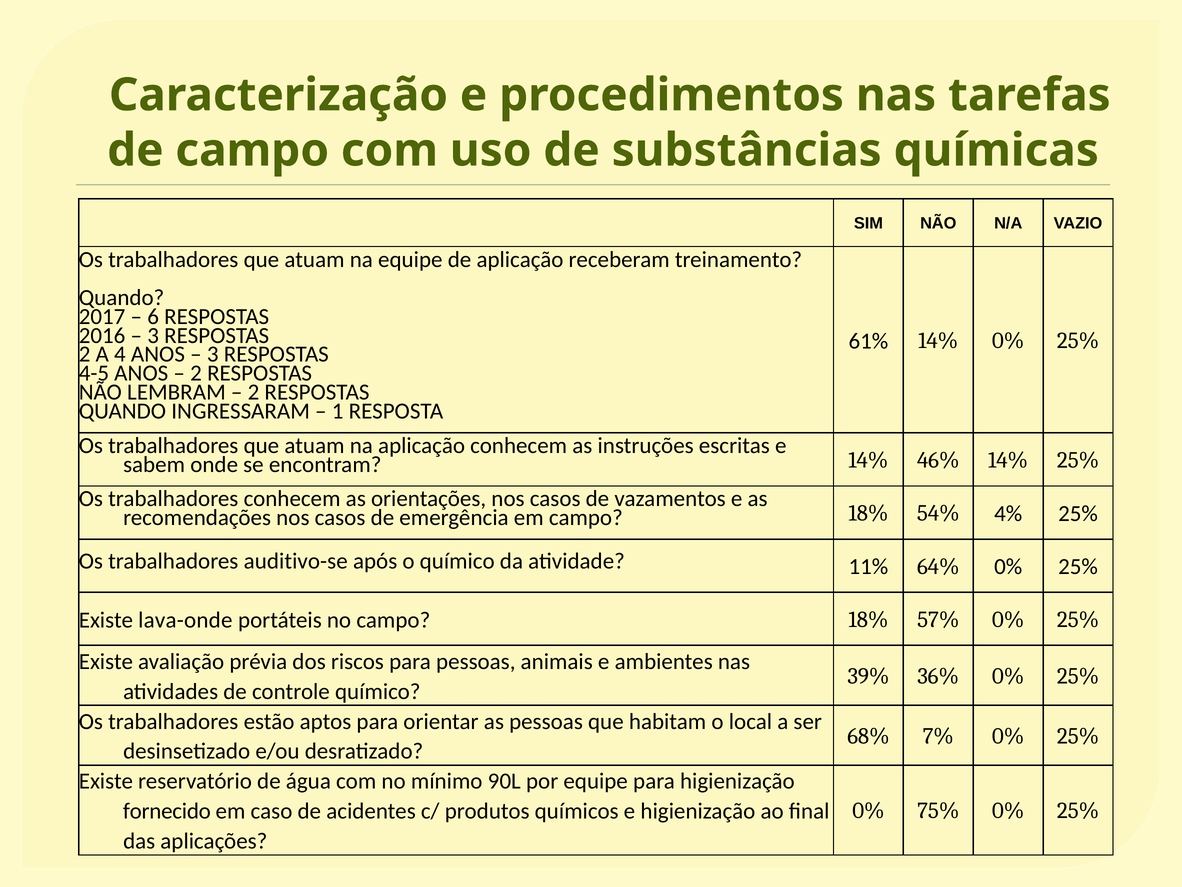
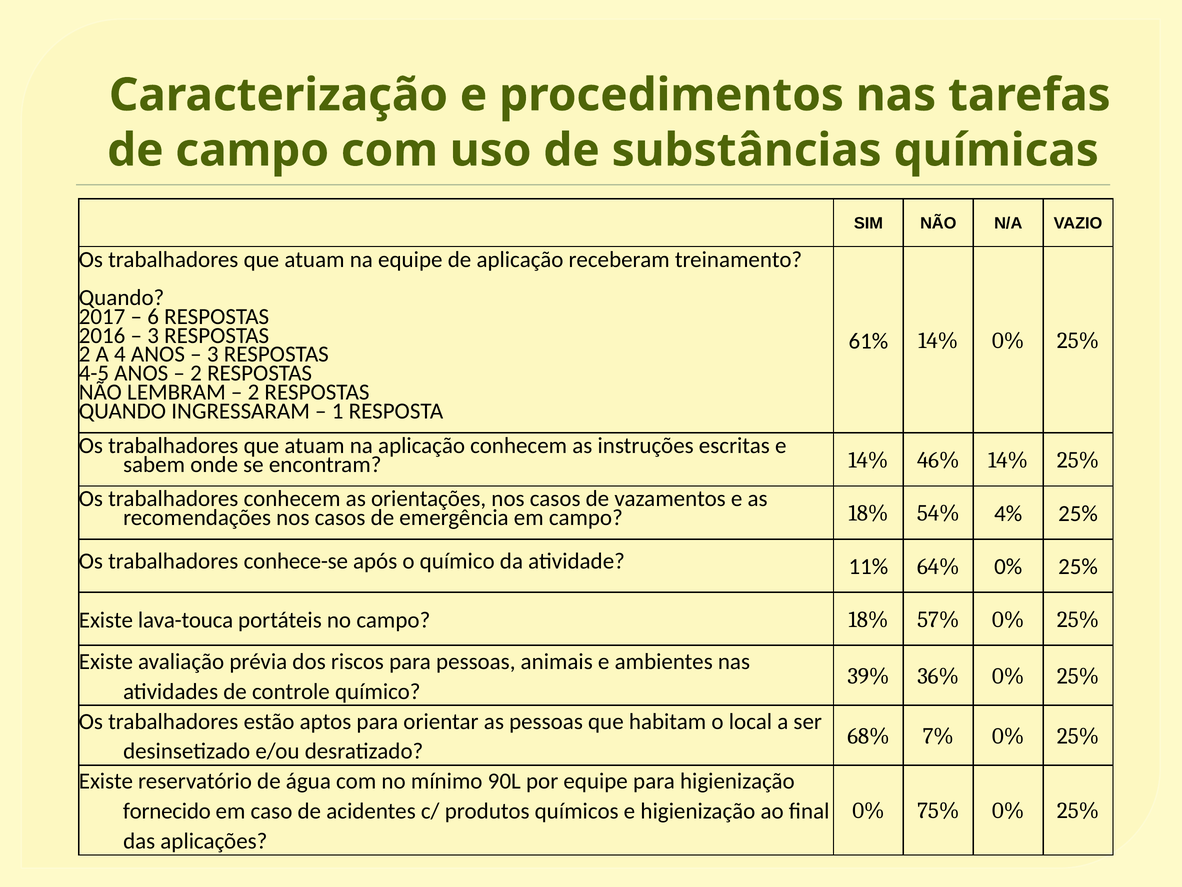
auditivo-se: auditivo-se -> conhece-se (296, 561)
lava-onde: lava-onde -> lava-touca (186, 620)
